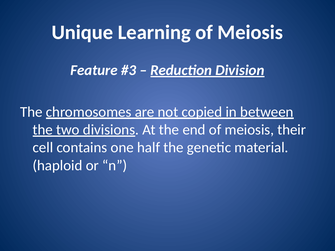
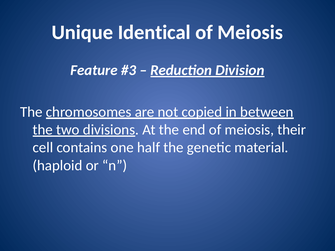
Learning: Learning -> Identical (154, 32)
